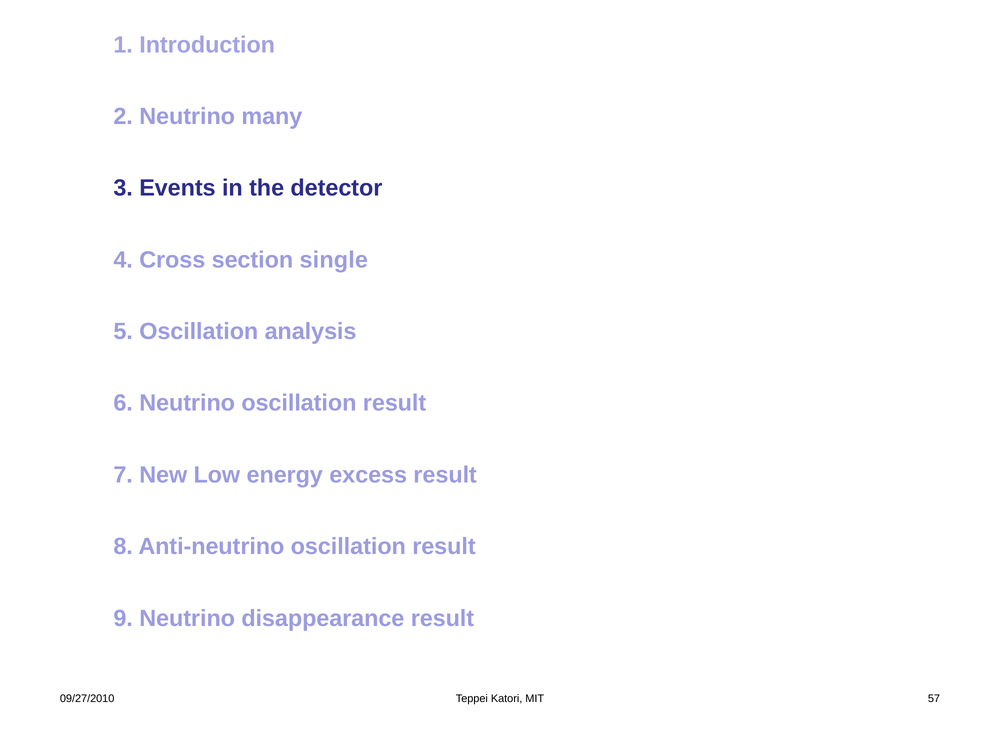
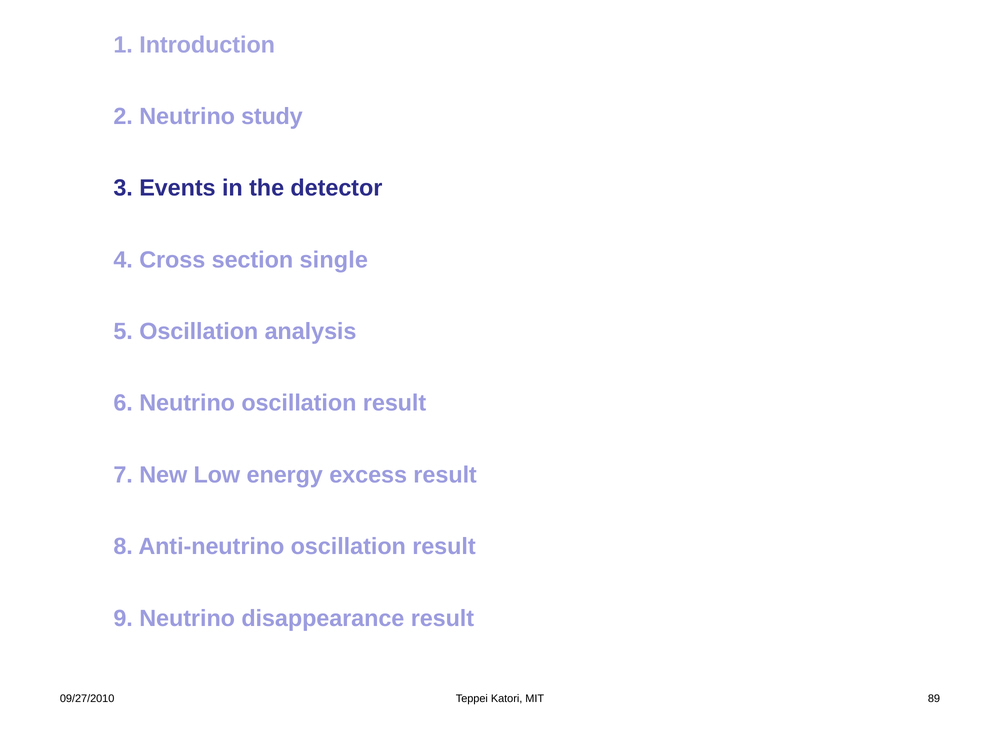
many: many -> study (272, 116)
57: 57 -> 89 (934, 698)
